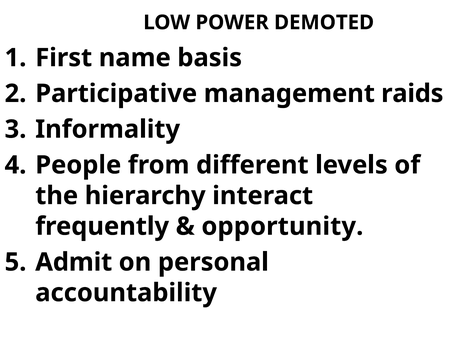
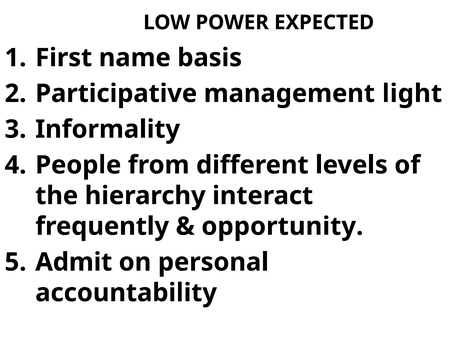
DEMOTED: DEMOTED -> EXPECTED (324, 23)
raids: raids -> light (412, 94)
